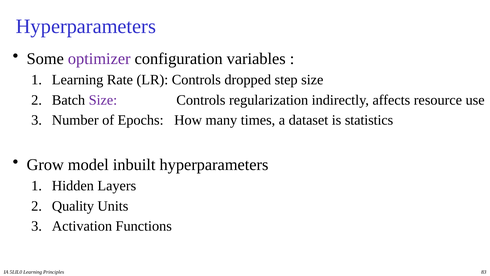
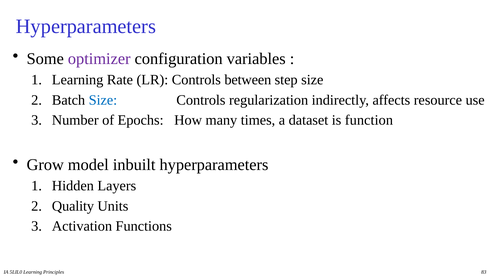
dropped: dropped -> between (248, 80)
Size colour: purple -> blue (103, 100)
statistics: statistics -> function (369, 120)
